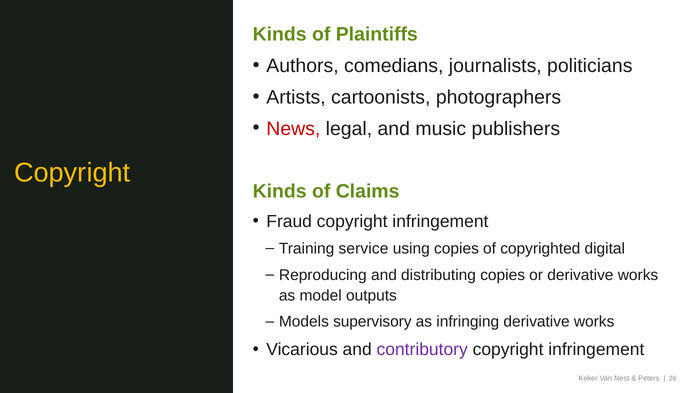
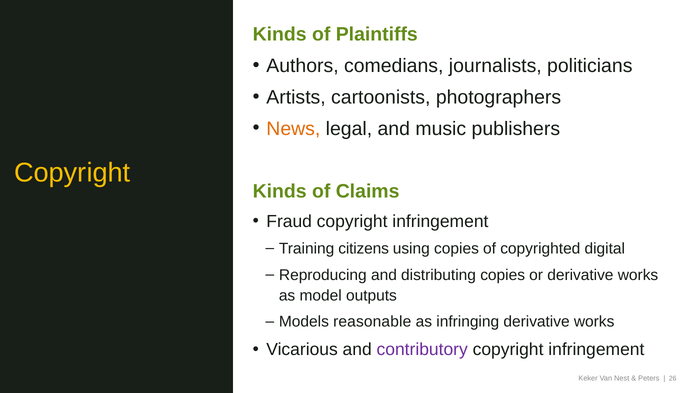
News colour: red -> orange (293, 129)
service: service -> citizens (364, 249)
supervisory: supervisory -> reasonable (372, 322)
